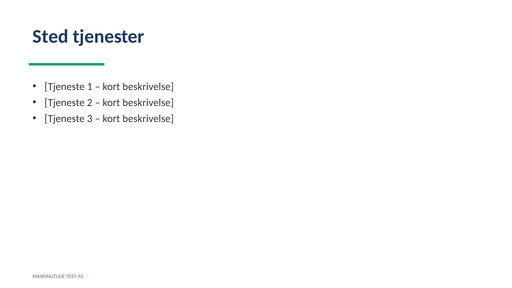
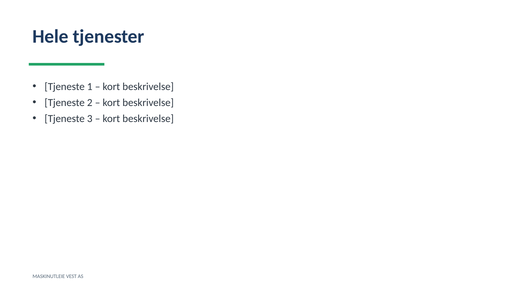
Sted: Sted -> Hele (51, 37)
